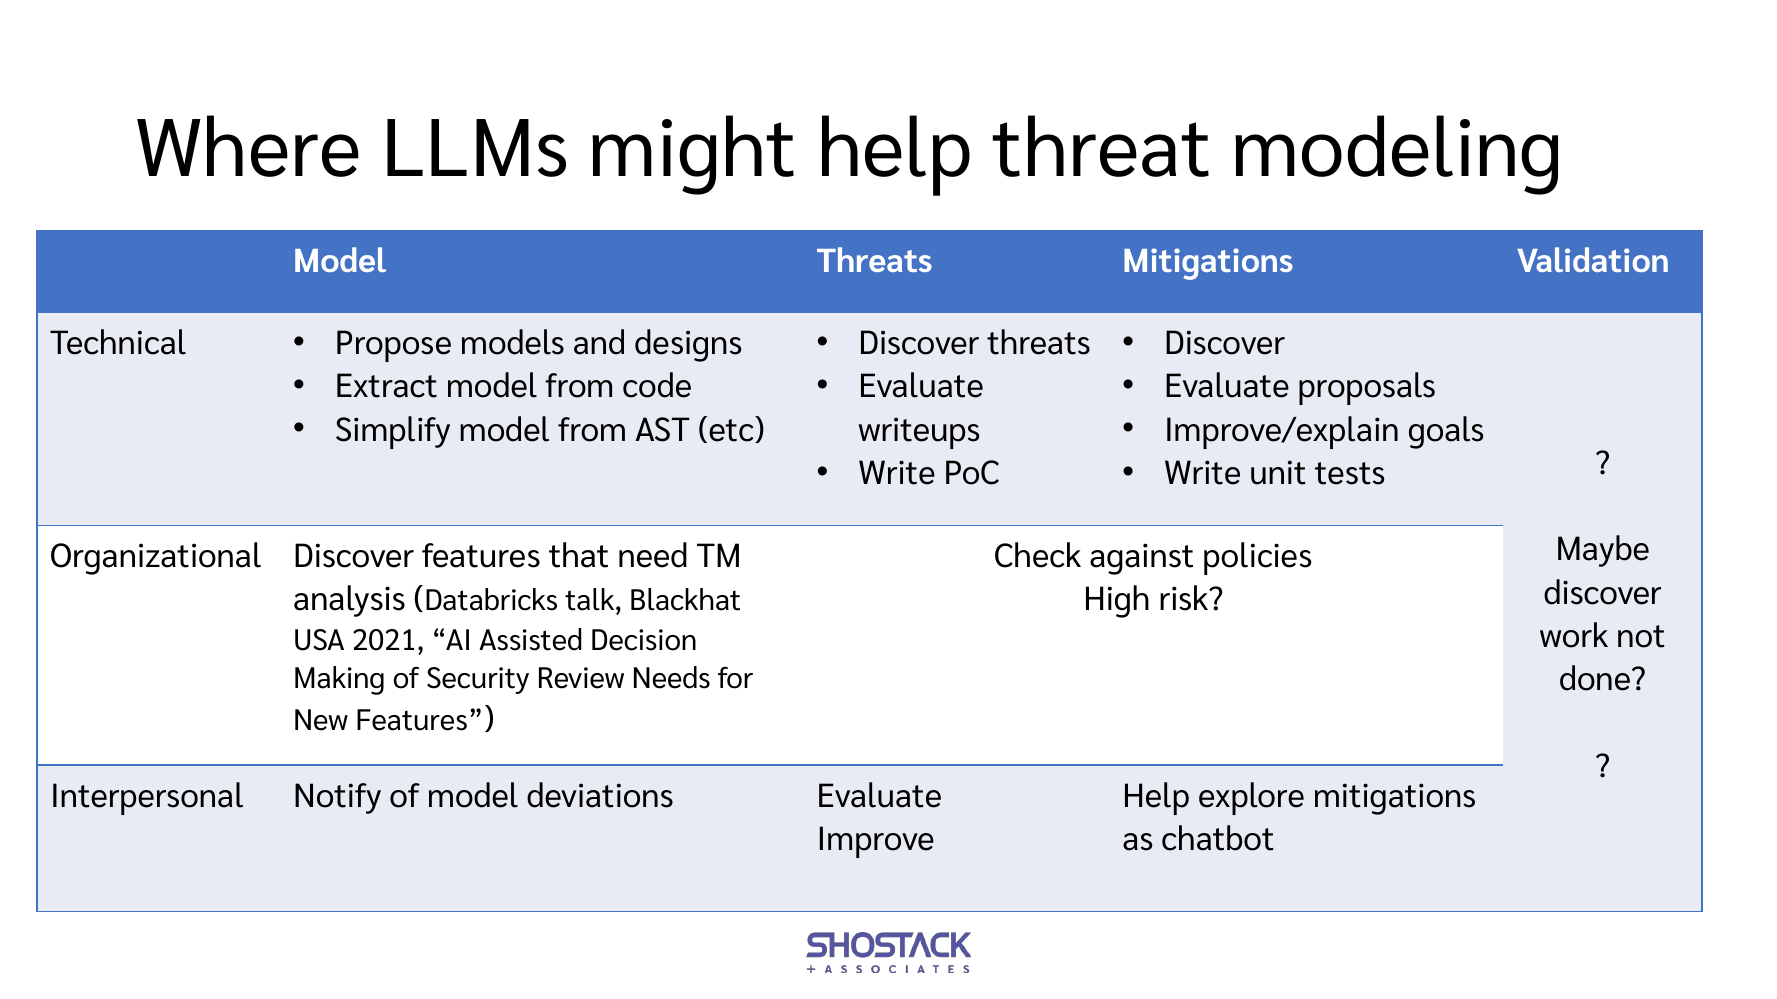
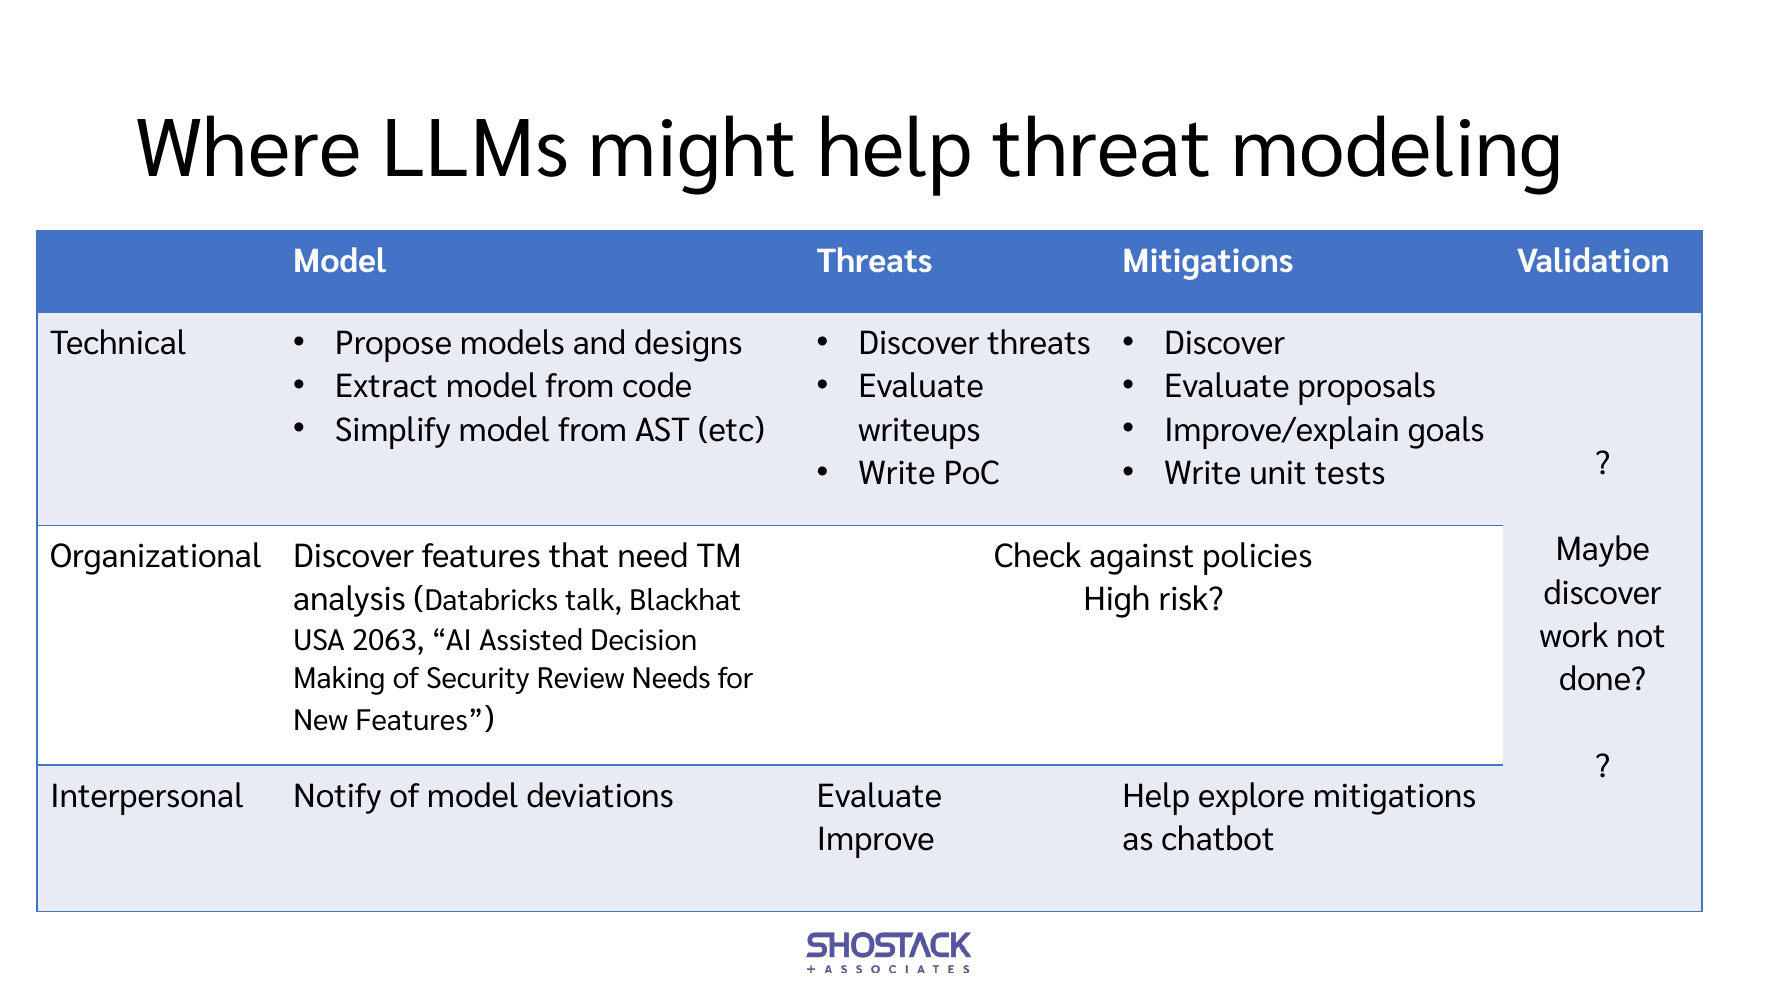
2021: 2021 -> 2063 (388, 641)
